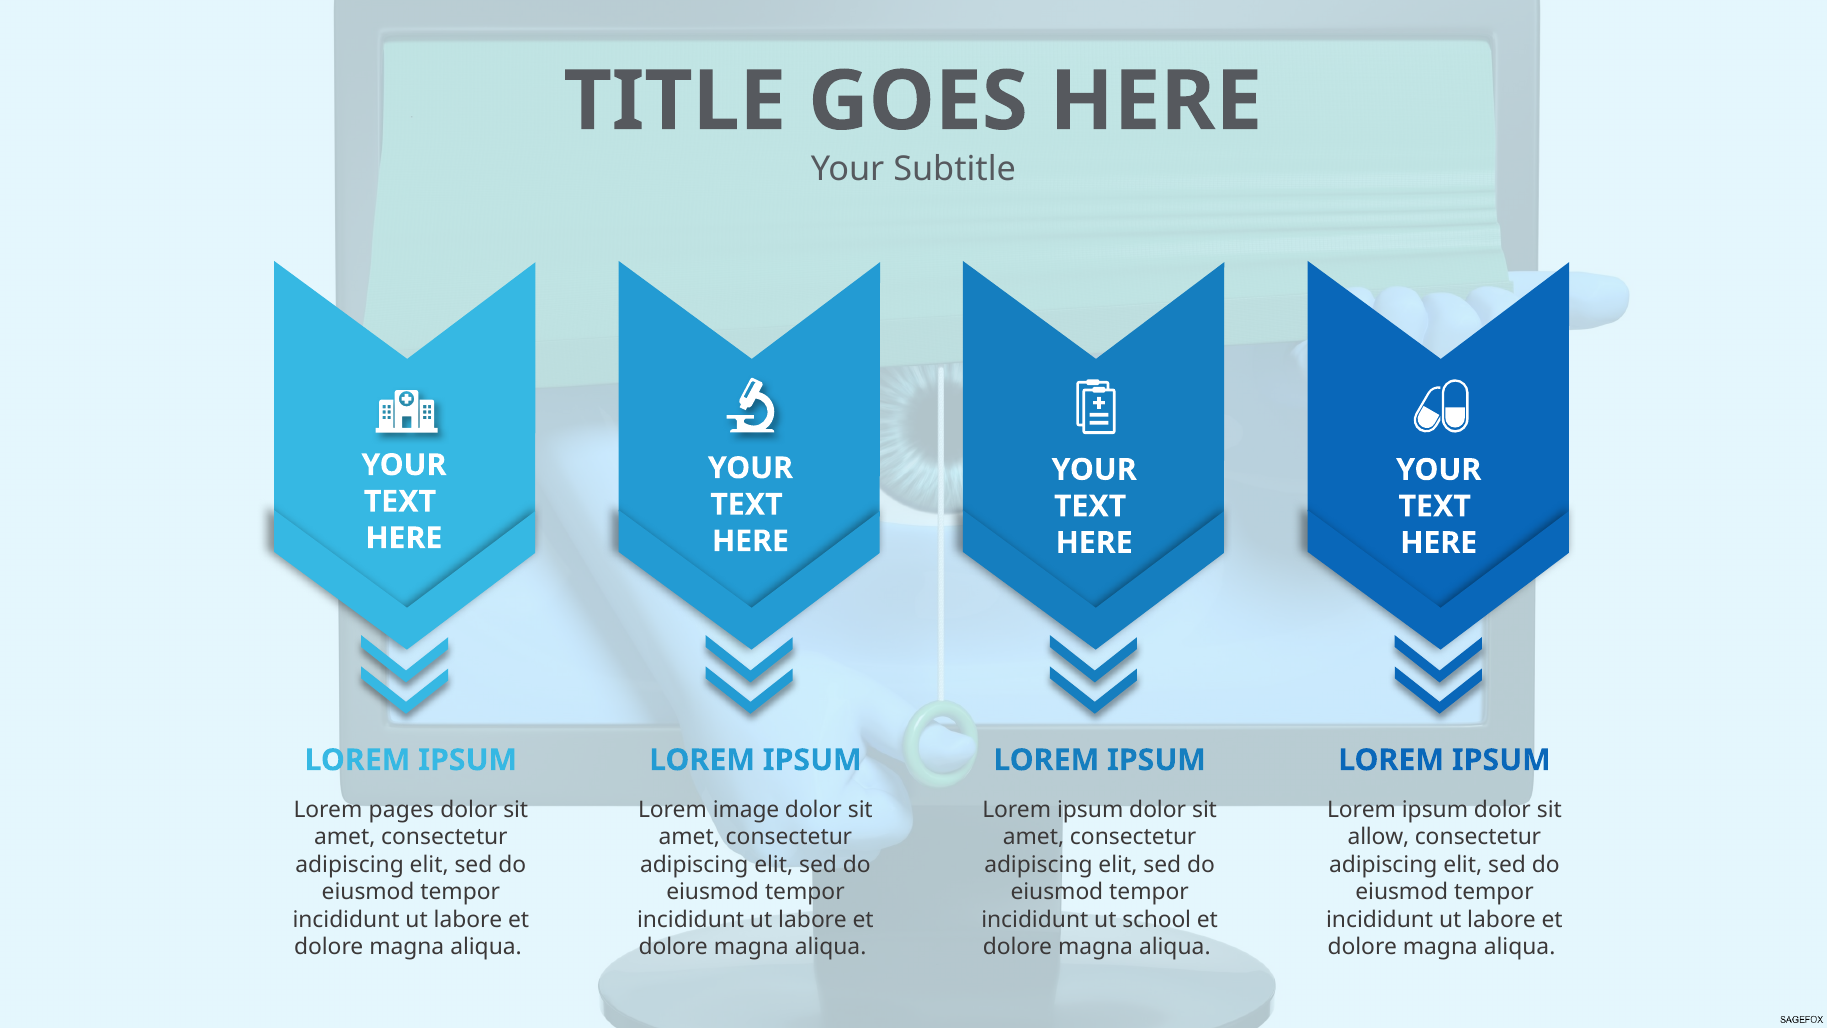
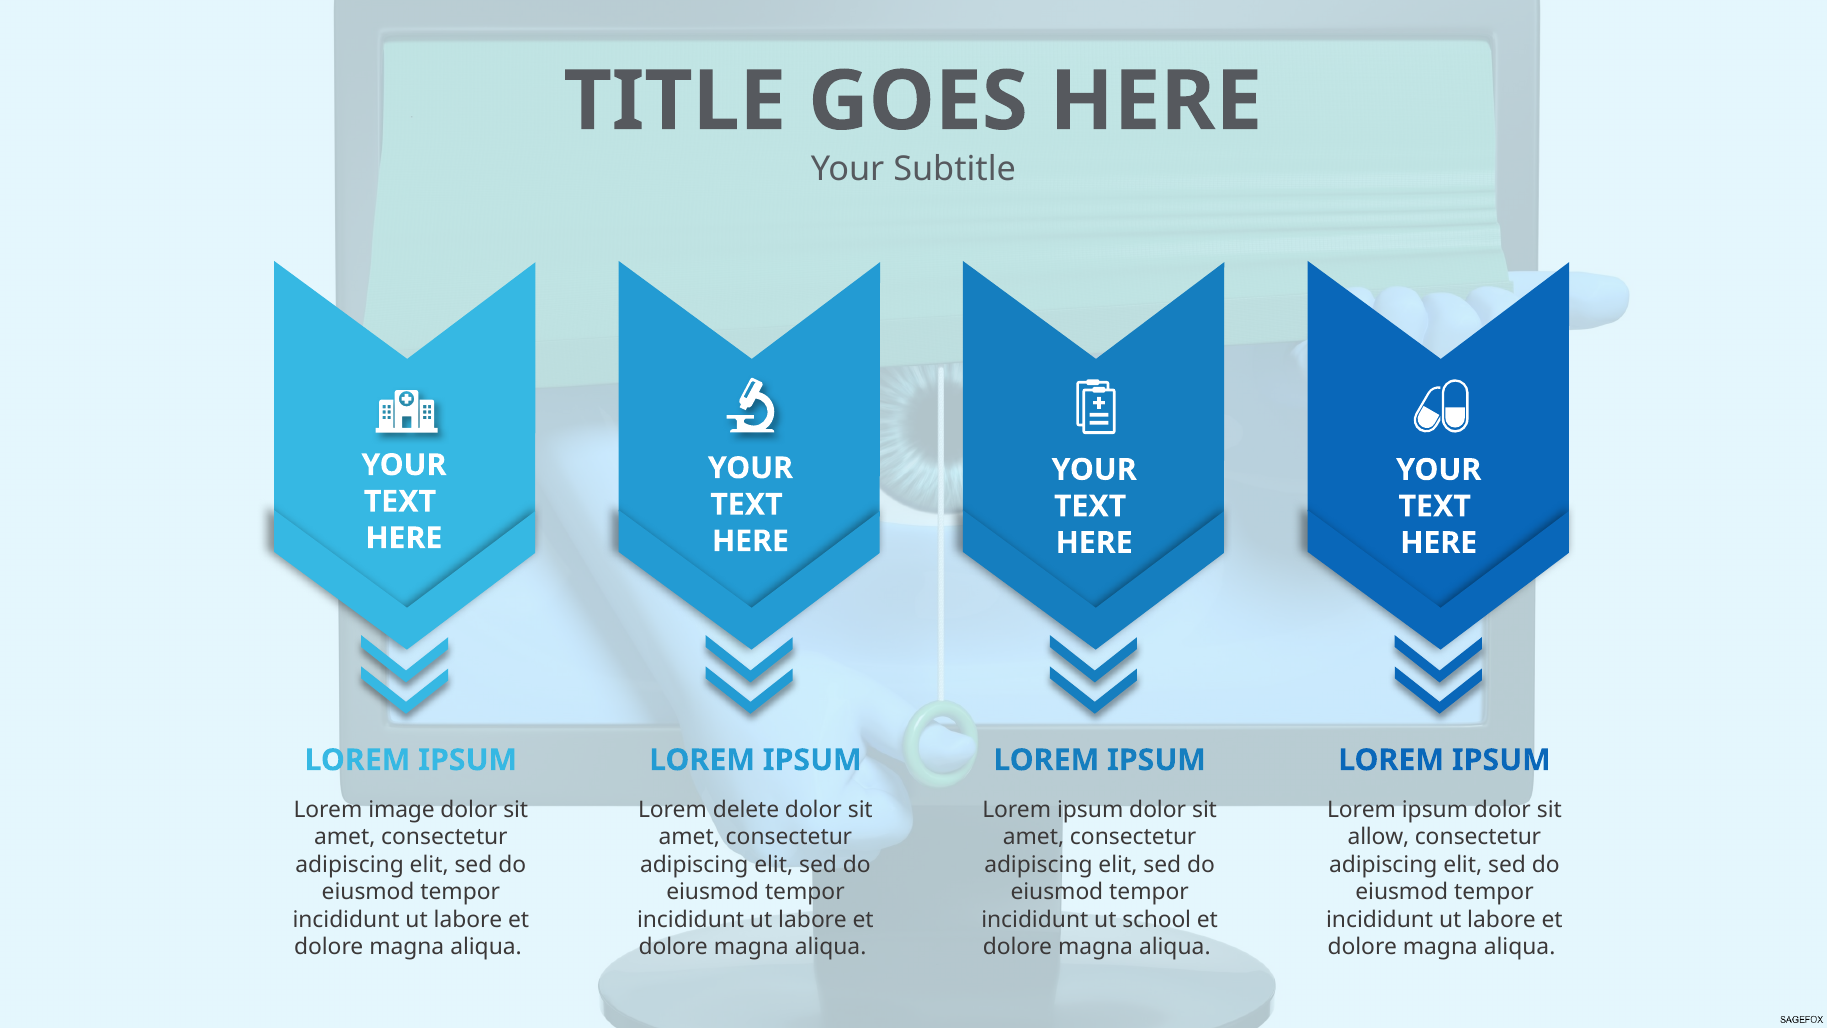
pages: pages -> image (402, 810)
image: image -> delete (746, 810)
